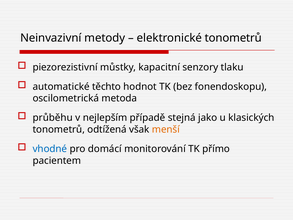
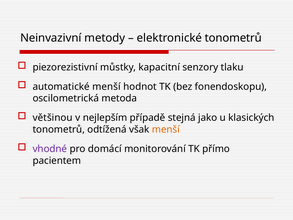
automatické těchto: těchto -> menší (106, 86)
průběhu: průběhu -> většinou (53, 118)
vhodné colour: blue -> purple (50, 149)
